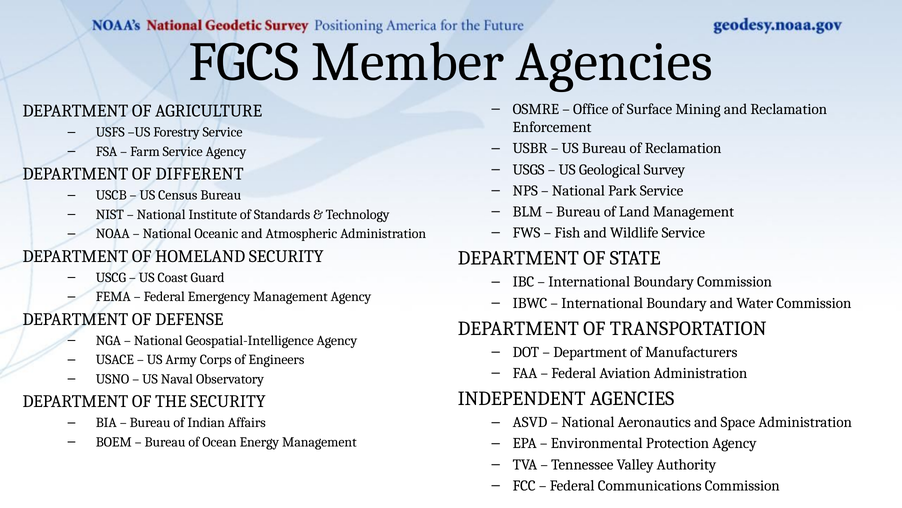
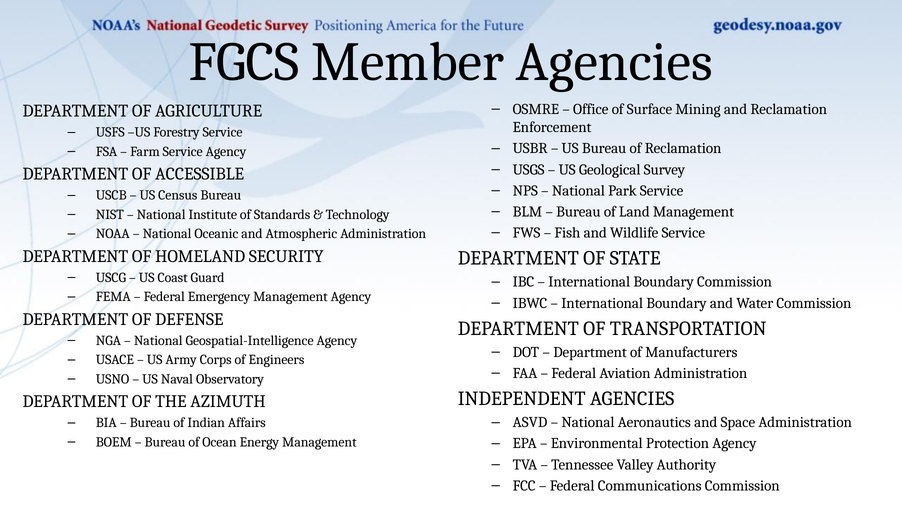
DIFFERENT: DIFFERENT -> ACCESSIBLE (200, 174)
THE SECURITY: SECURITY -> AZIMUTH (228, 401)
